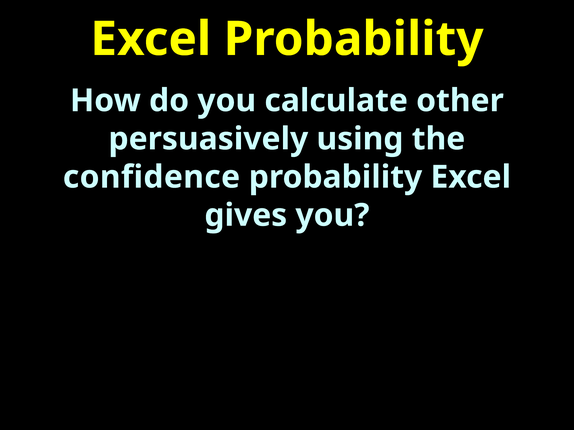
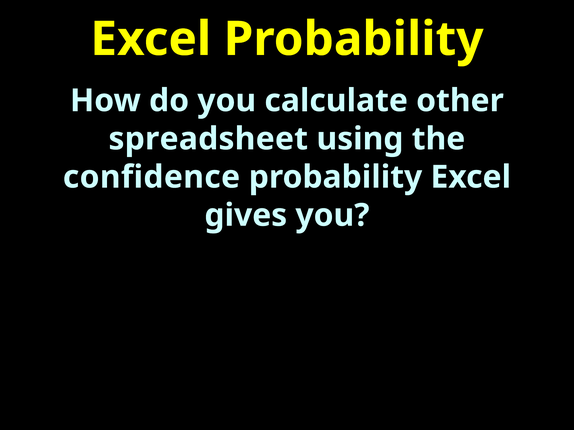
persuasively: persuasively -> spreadsheet (208, 139)
